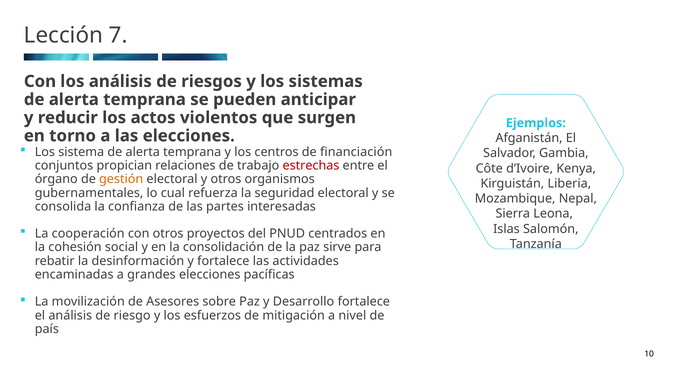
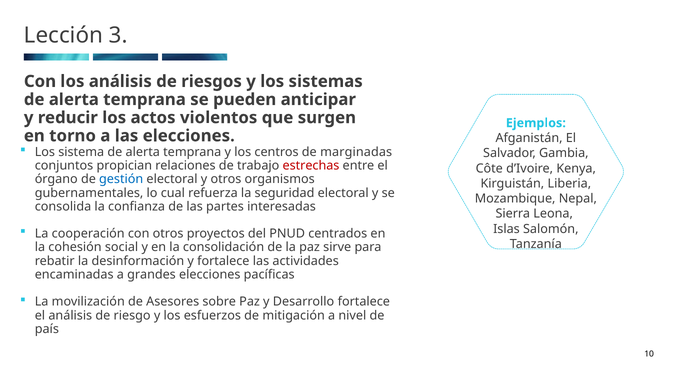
7: 7 -> 3 (118, 36)
financiación: financiación -> marginadas (356, 152)
gestión colour: orange -> blue (121, 180)
